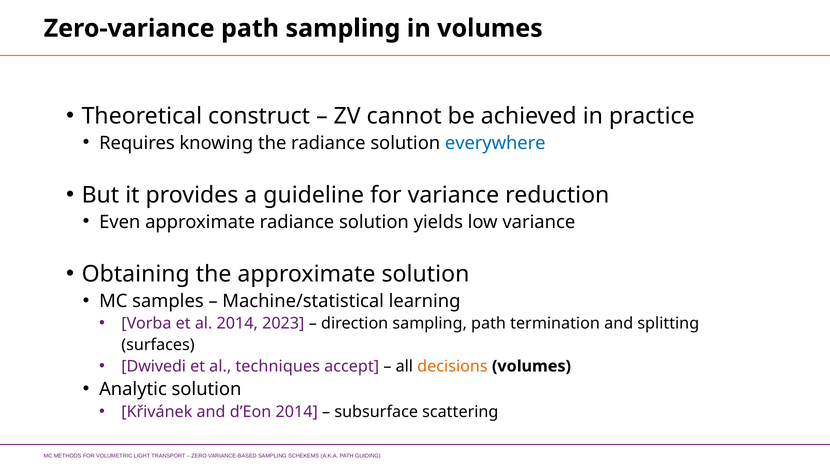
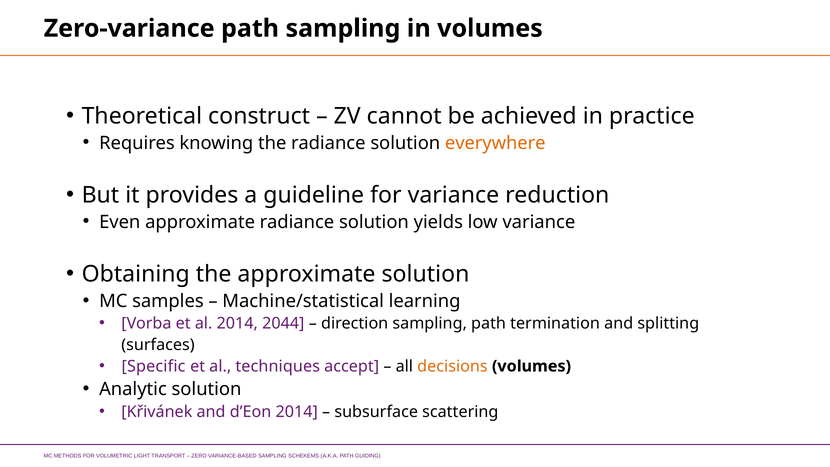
everywhere colour: blue -> orange (495, 143)
2023: 2023 -> 2044 (283, 324)
Dwivedi: Dwivedi -> Specific (154, 366)
